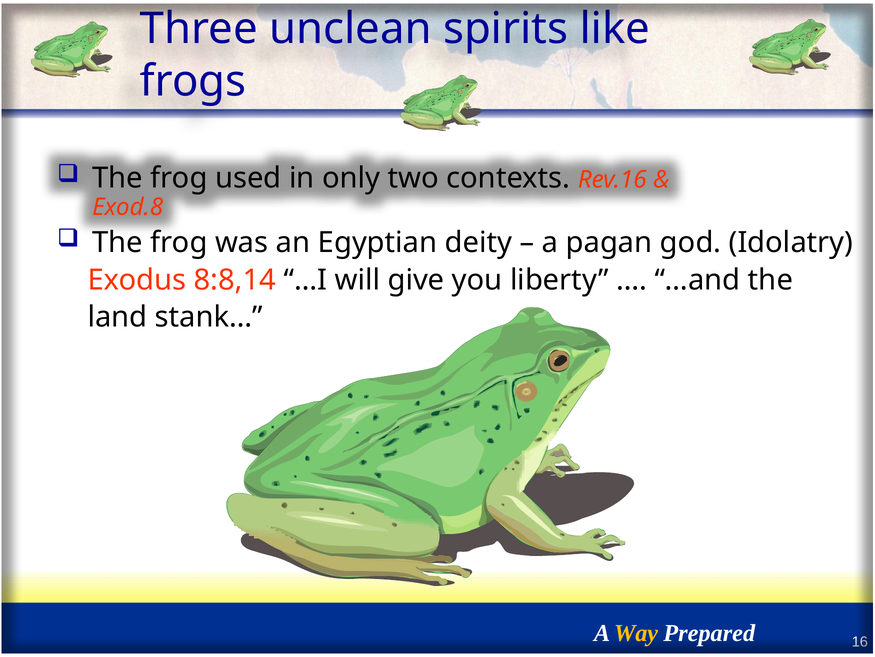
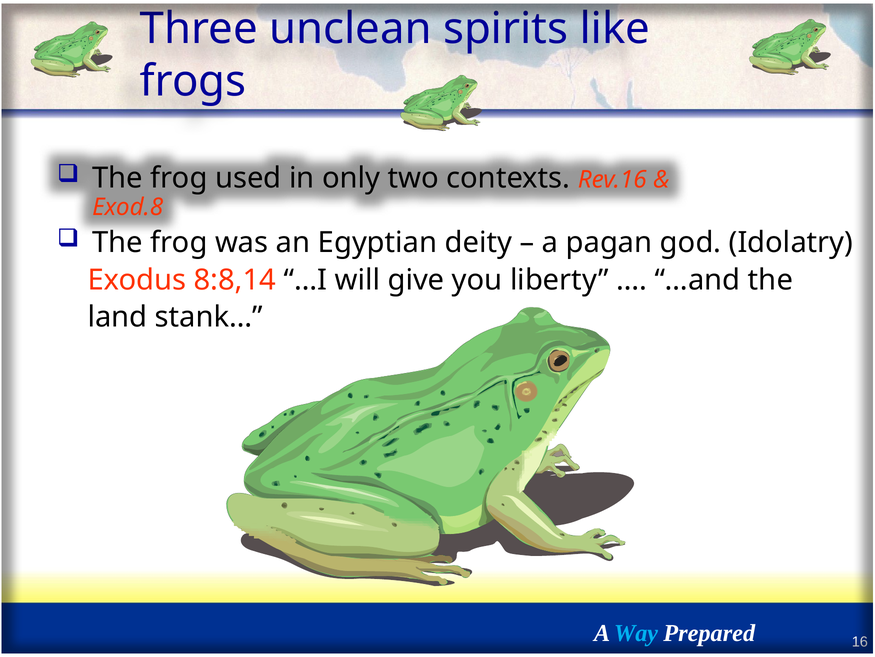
Way colour: yellow -> light blue (636, 632)
